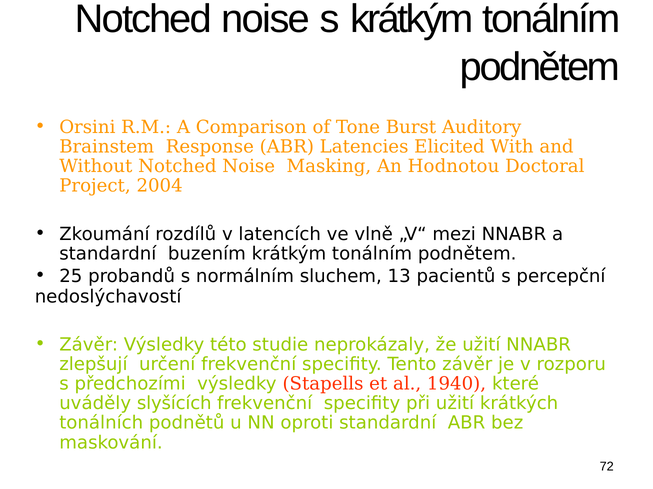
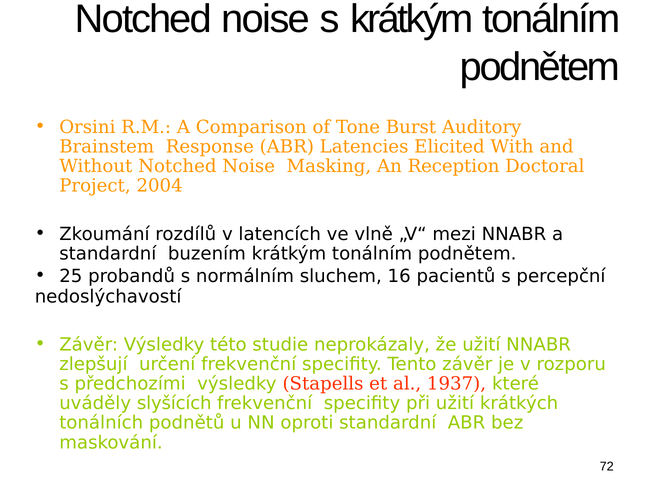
Hodnotou: Hodnotou -> Reception (454, 167)
13: 13 -> 16 (399, 277)
1940: 1940 -> 1937 (457, 384)
